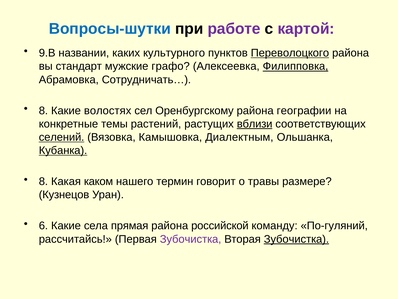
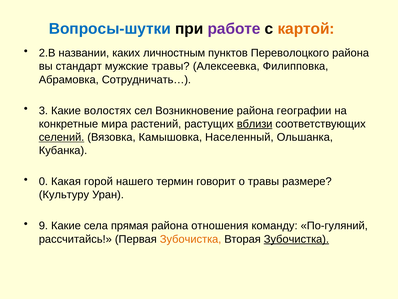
картой colour: purple -> orange (306, 29)
9.В: 9.В -> 2.В (47, 53)
культурного: культурного -> личностным (174, 53)
Переволоцкого underline: present -> none (290, 53)
мужские графо: графо -> травы (171, 66)
Филипповка underline: present -> none (295, 66)
8: 8 -> 3 (43, 110)
Оренбургскому: Оренбургскому -> Возникновение (194, 110)
темы: темы -> мира (114, 124)
Диалектным: Диалектным -> Населенный (239, 137)
Кубанка underline: present -> none (63, 150)
8: 8 -> 0 (43, 181)
каком: каком -> горой (98, 181)
Кузнецов: Кузнецов -> Культуру (64, 194)
6: 6 -> 9 (43, 225)
российской: российской -> отношения (220, 225)
Зубочистка colour: purple -> orange (191, 239)
